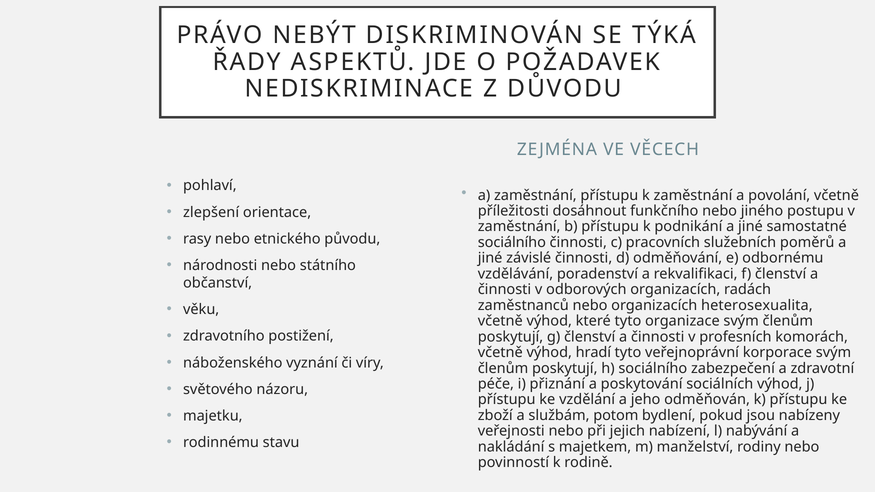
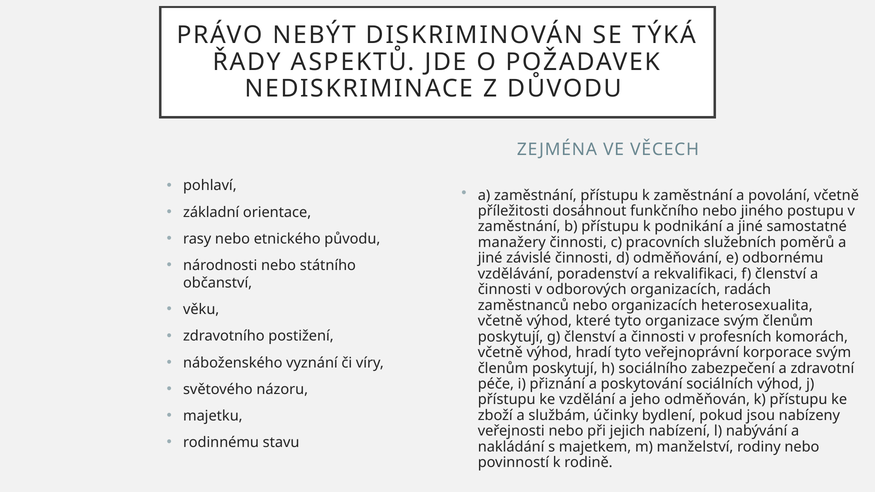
zlepšení: zlepšení -> základní (211, 212)
sociálního: sociálního -> manažery (512, 242)
potom: potom -> účinky (616, 416)
